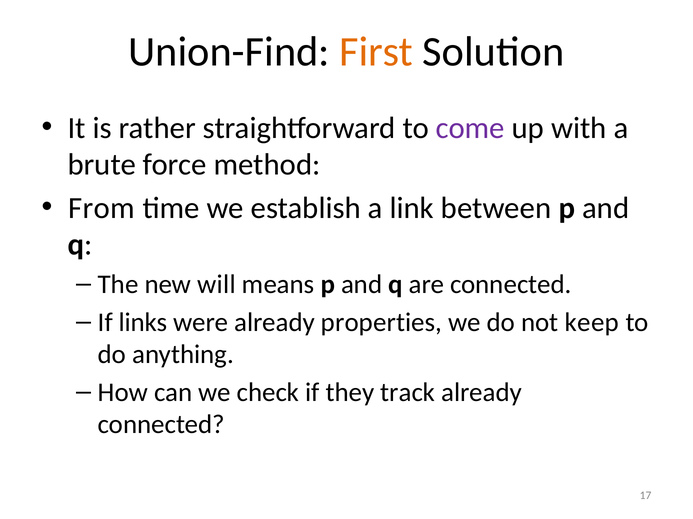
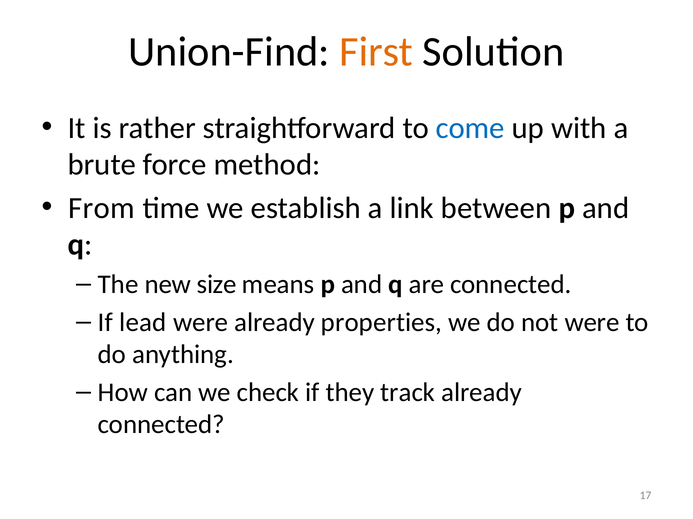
come colour: purple -> blue (470, 128)
will: will -> size (217, 285)
links: links -> lead (143, 323)
not keep: keep -> were (592, 323)
